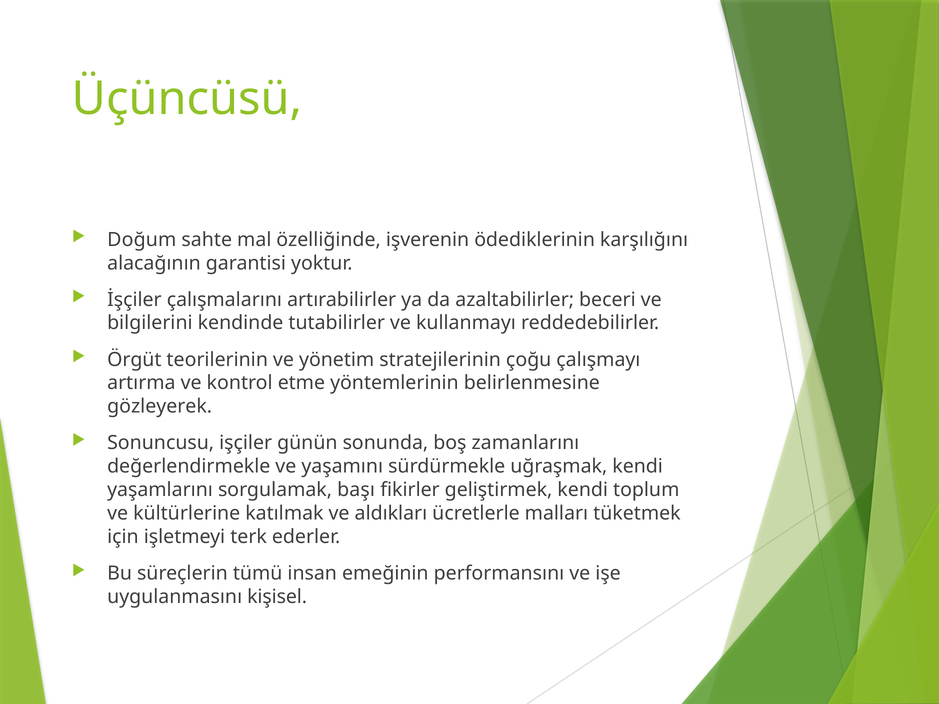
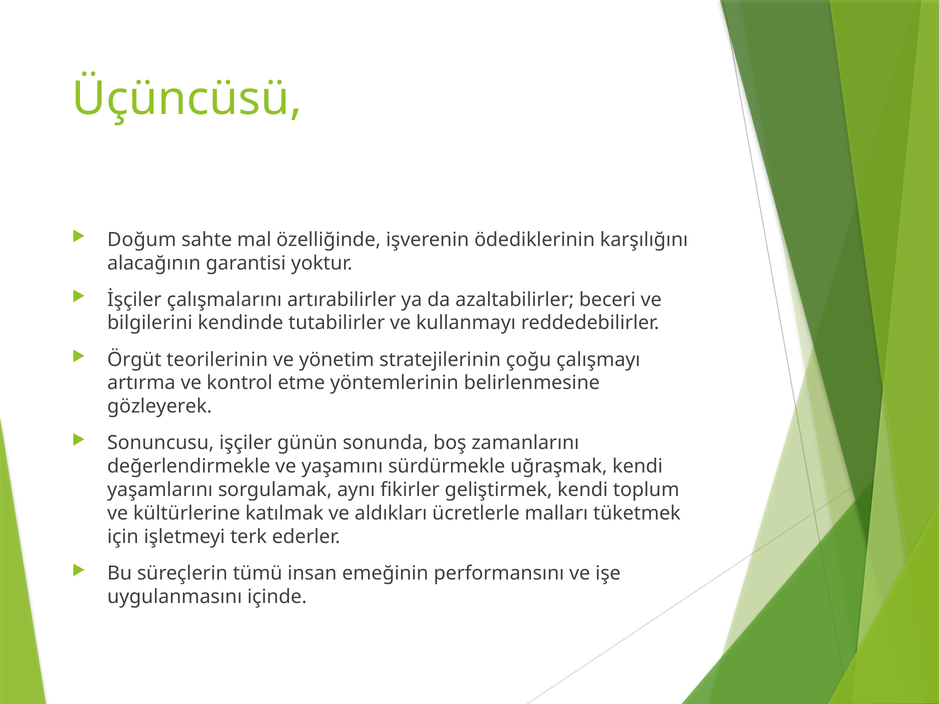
başı: başı -> aynı (356, 490)
kişisel: kişisel -> içinde (277, 597)
